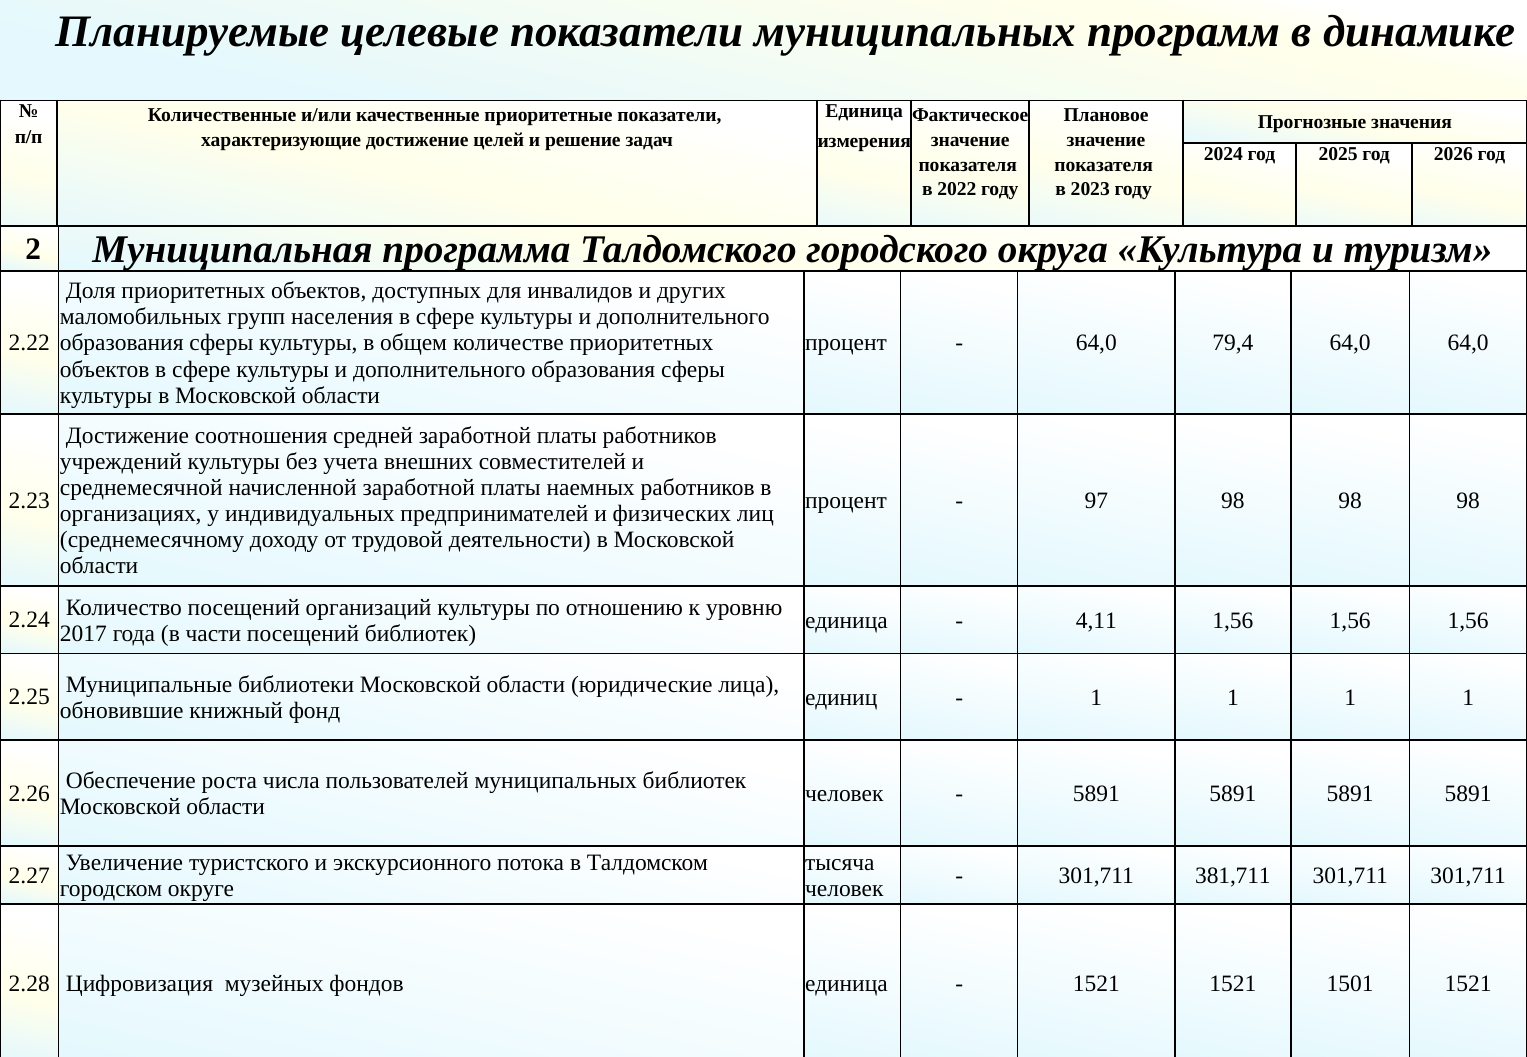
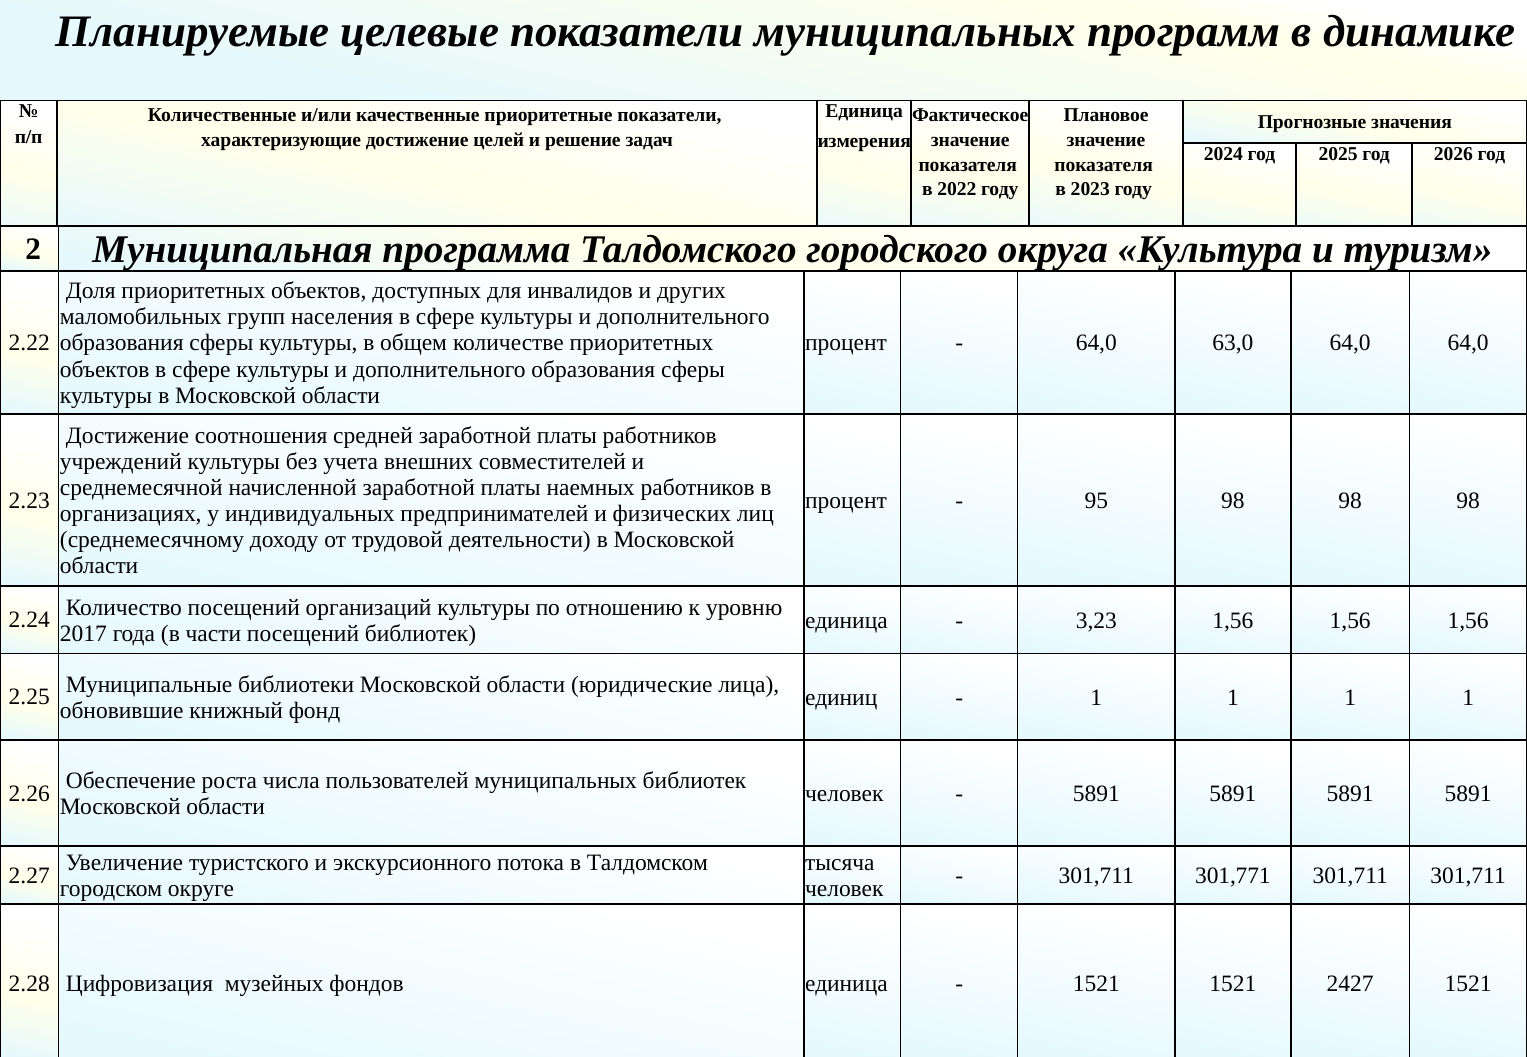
79,4: 79,4 -> 63,0 (1233, 343)
97: 97 -> 95 (1096, 501)
4,11: 4,11 -> 3,23 (1096, 620)
381,711: 381,711 -> 301,771 (1233, 876)
1501: 1501 -> 2427 (1350, 984)
